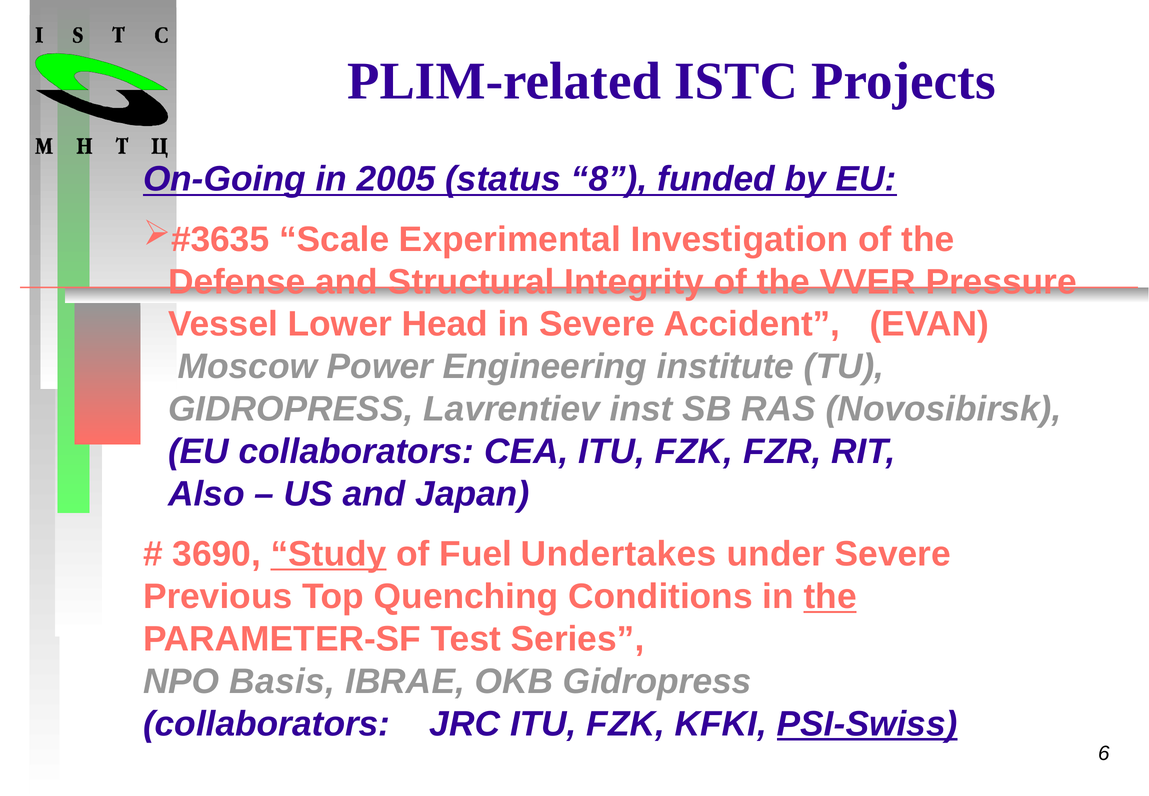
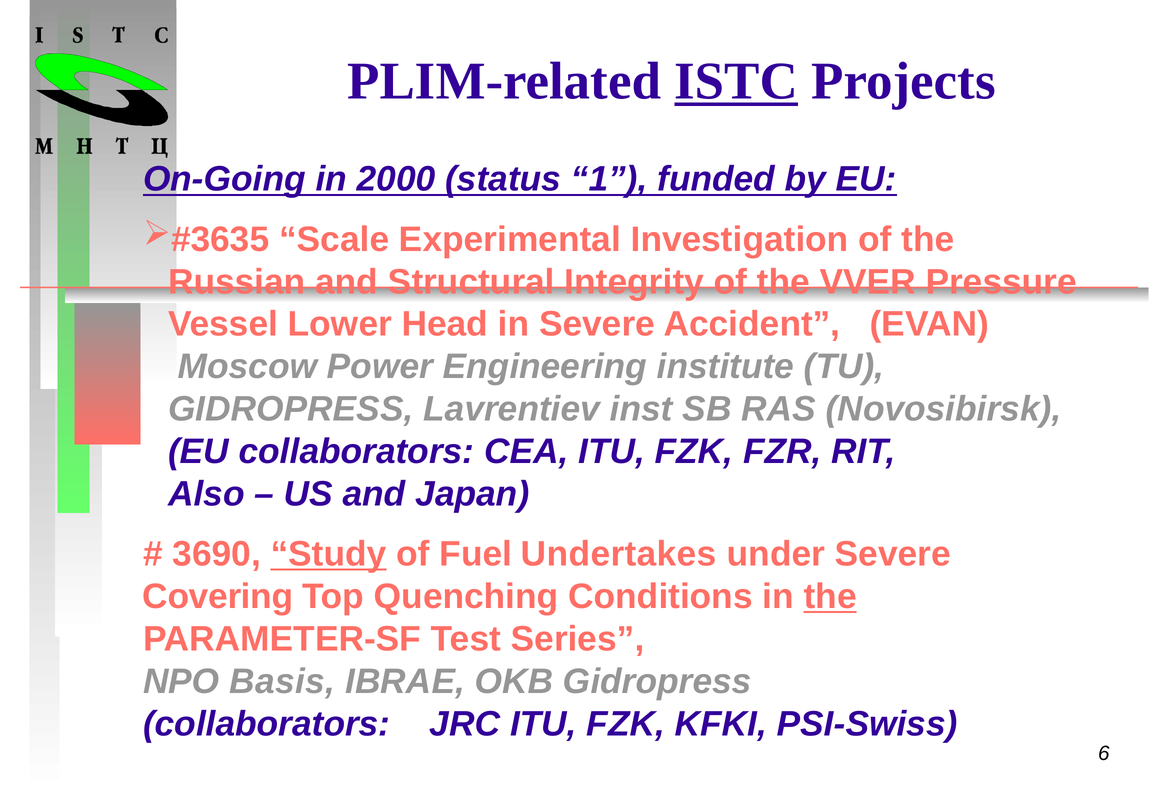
ISTC underline: none -> present (736, 81)
2005: 2005 -> 2000 (396, 179)
8: 8 -> 1 (609, 179)
Defense: Defense -> Russian (237, 282)
Previous: Previous -> Covering (218, 596)
PSI-Swiss underline: present -> none (867, 724)
